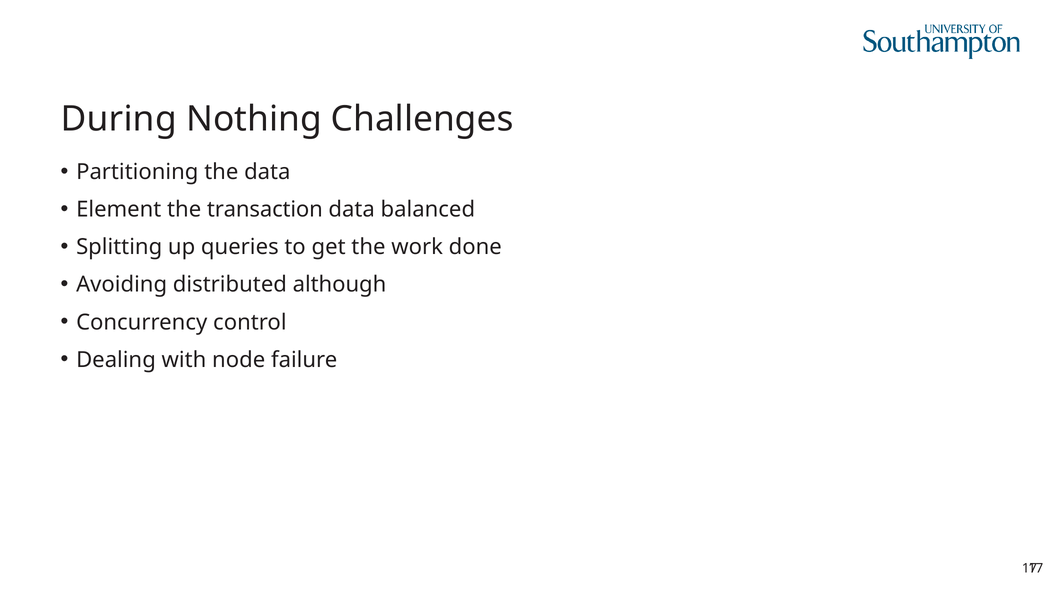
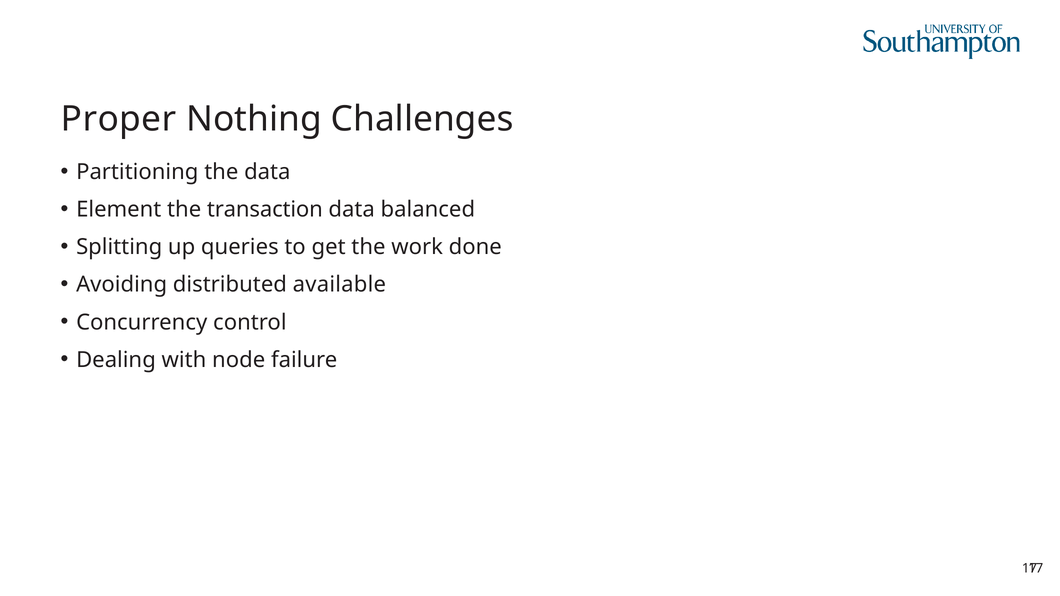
During: During -> Proper (119, 119)
although: although -> available (339, 285)
